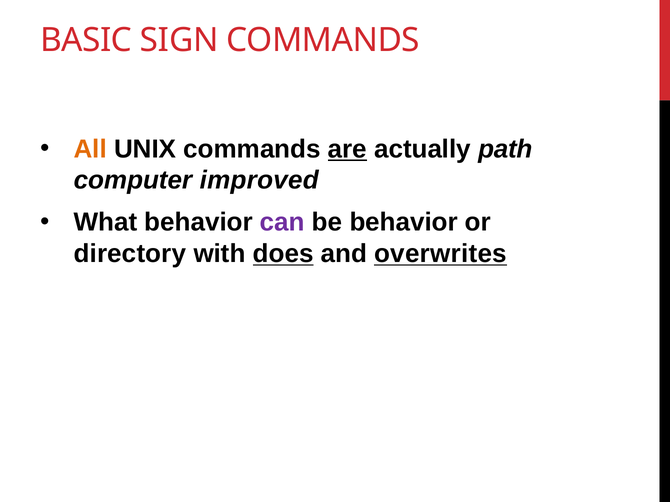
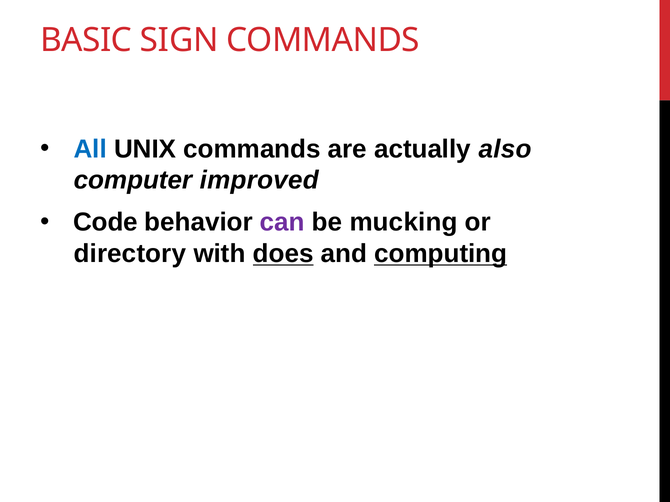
All colour: orange -> blue (90, 149)
are underline: present -> none (347, 149)
path: path -> also (505, 149)
What: What -> Code (106, 223)
be behavior: behavior -> mucking (404, 223)
overwrites: overwrites -> computing (441, 254)
